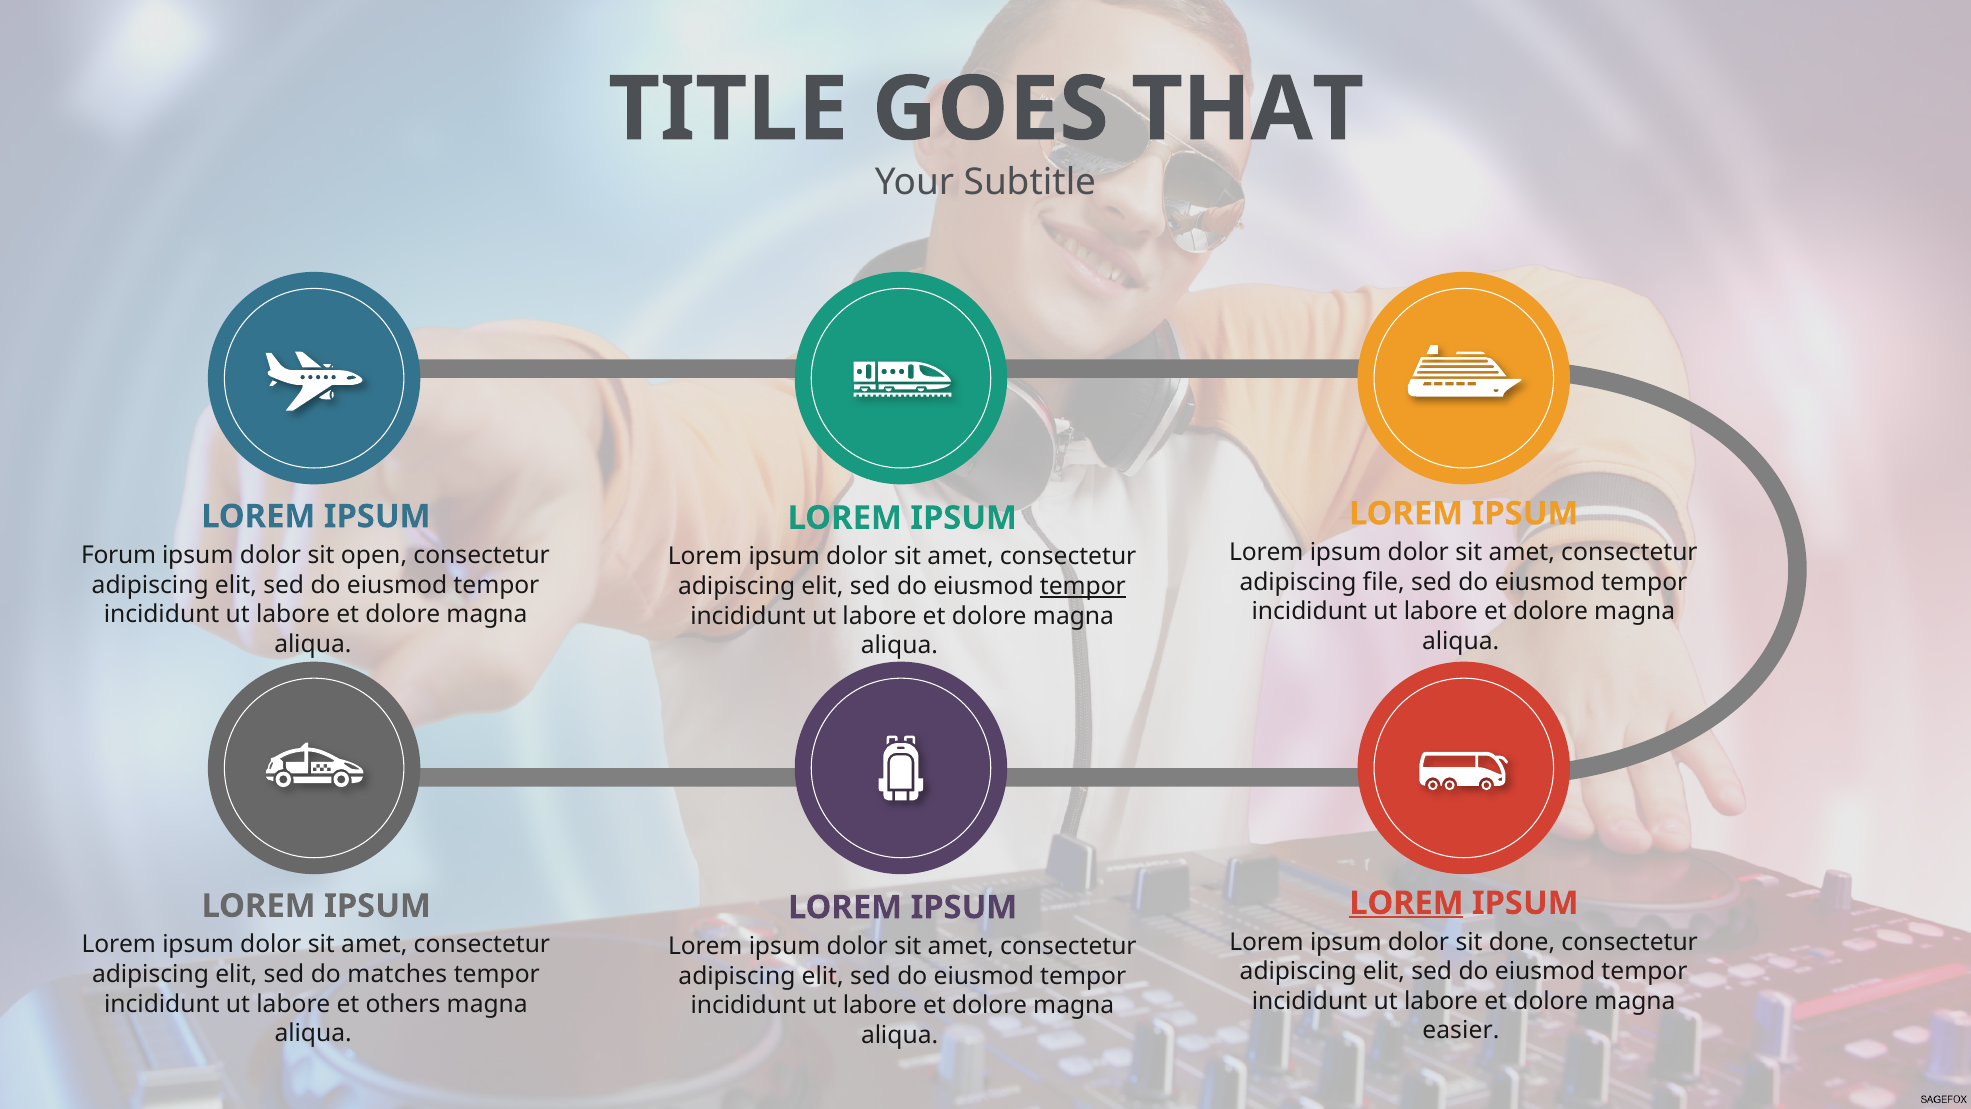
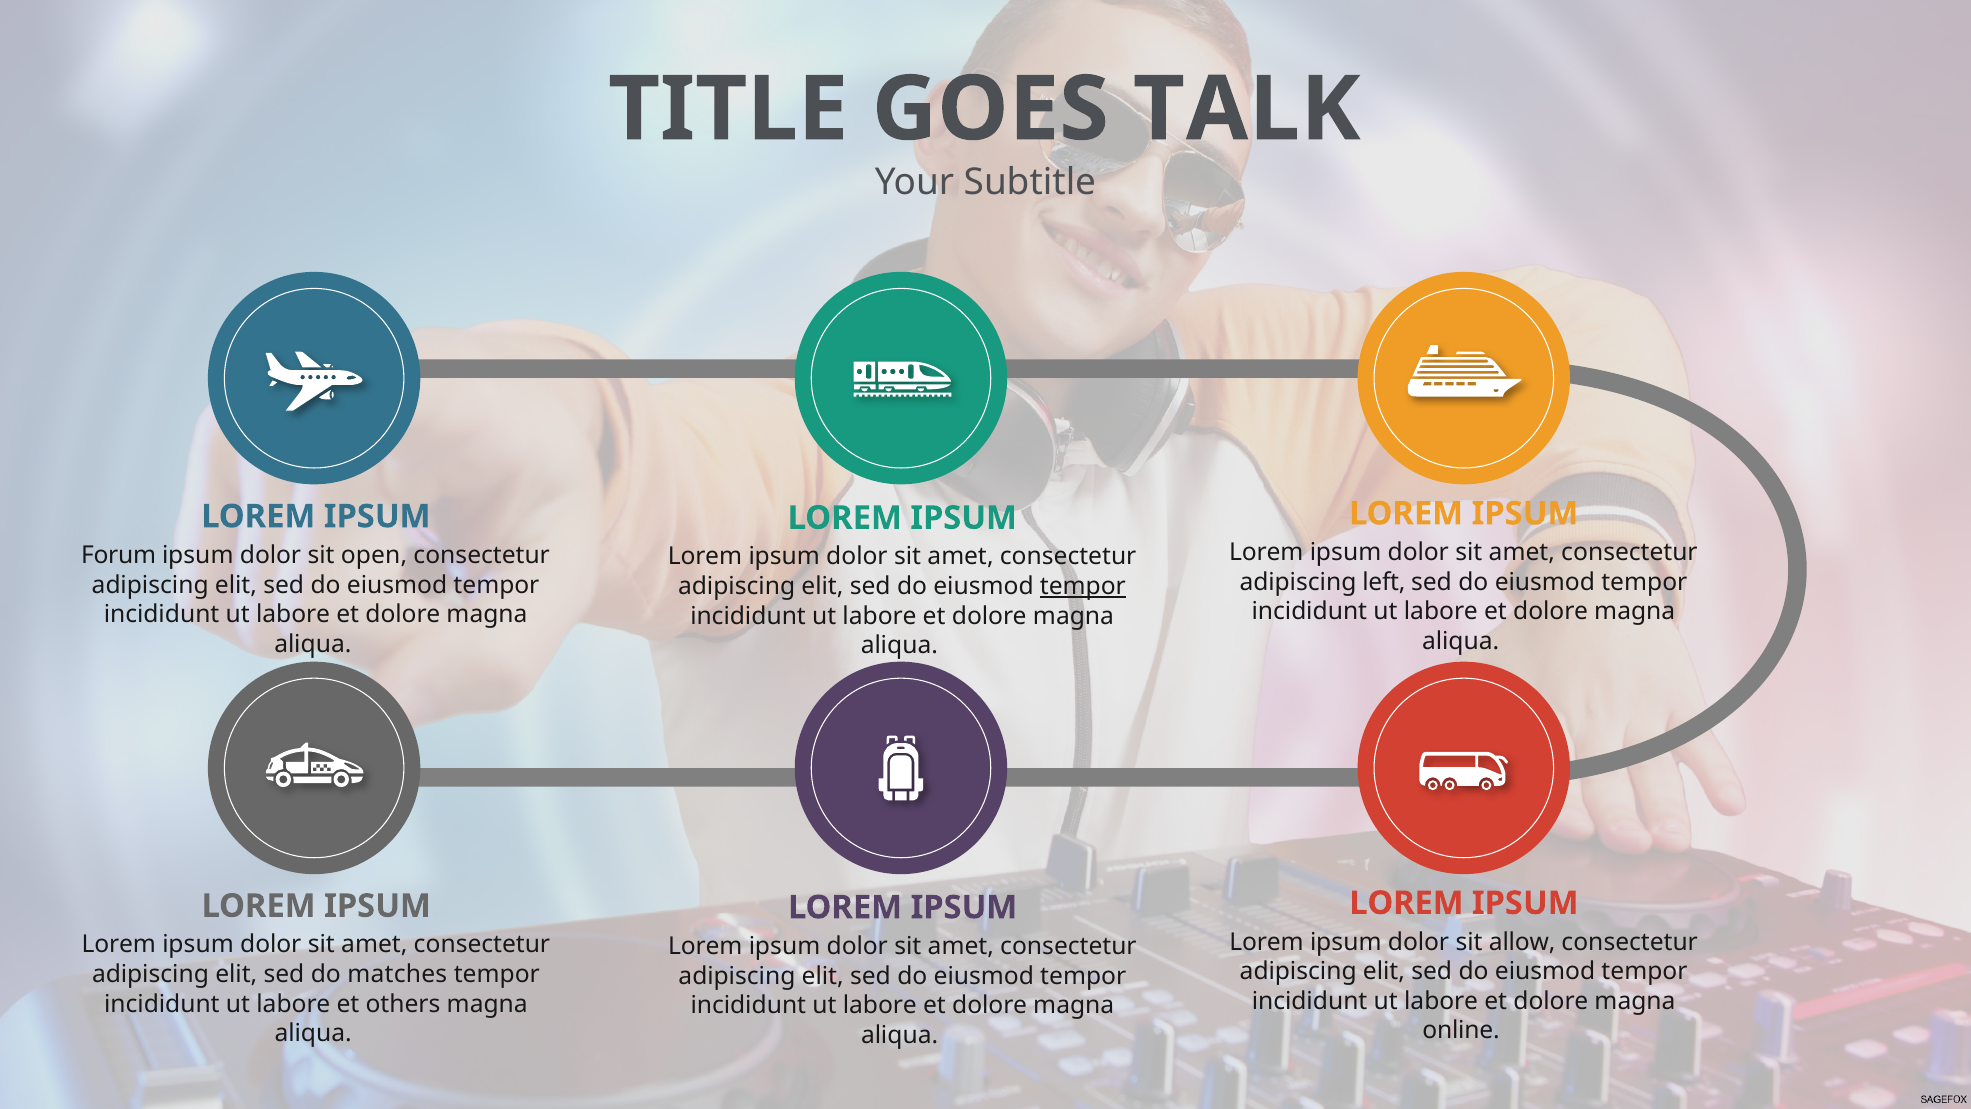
THAT: THAT -> TALK (1247, 109)
file: file -> left (1384, 582)
LOREM underline: present -> none (1406, 903)
done: done -> allow (1522, 942)
easier: easier -> online (1461, 1030)
